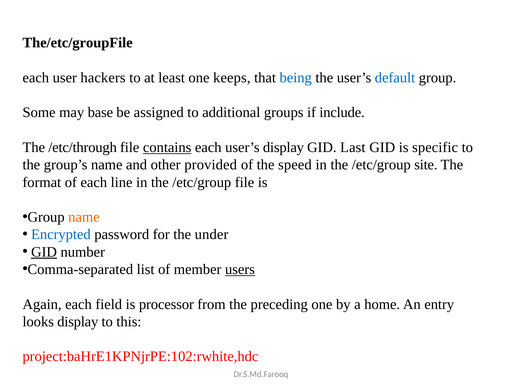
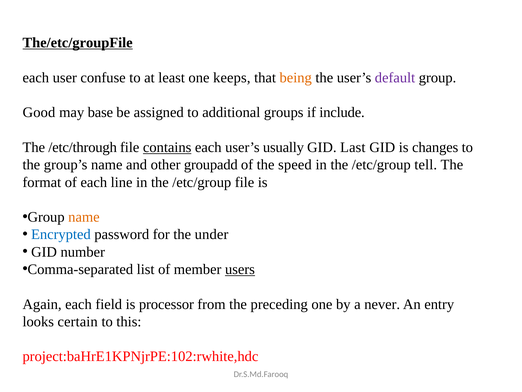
The/etc/groupFile underline: none -> present (78, 43)
hackers: hackers -> confuse (103, 78)
being colour: blue -> orange (296, 78)
default colour: blue -> purple (395, 78)
Some: Some -> Good (39, 112)
user’s display: display -> usually (283, 147)
specific: specific -> changes (435, 147)
provided: provided -> groupadd (211, 165)
site: site -> tell (426, 165)
GID underline: present -> none (44, 252)
home: home -> never (382, 304)
looks display: display -> certain (78, 321)
